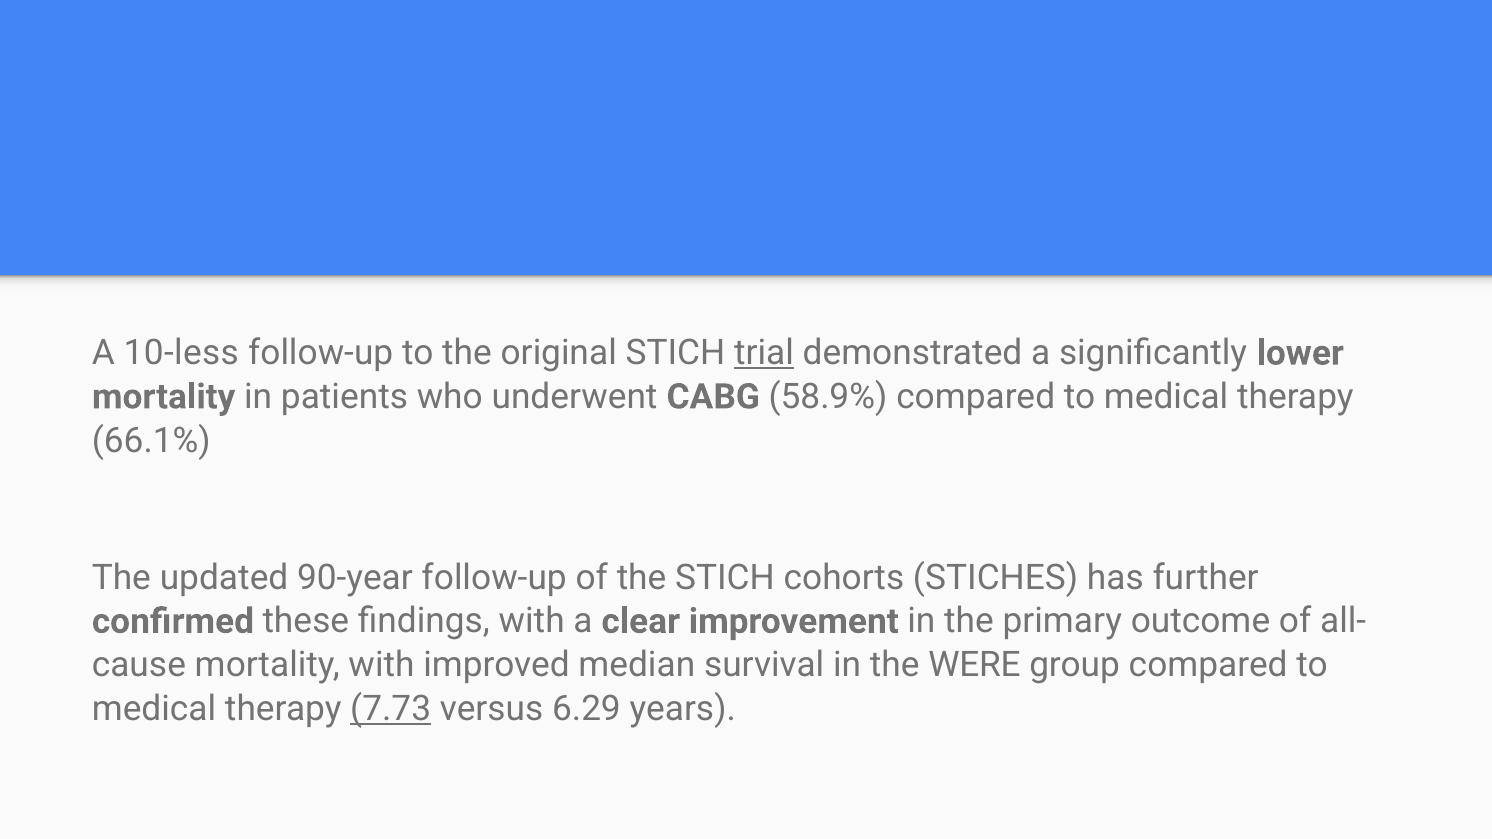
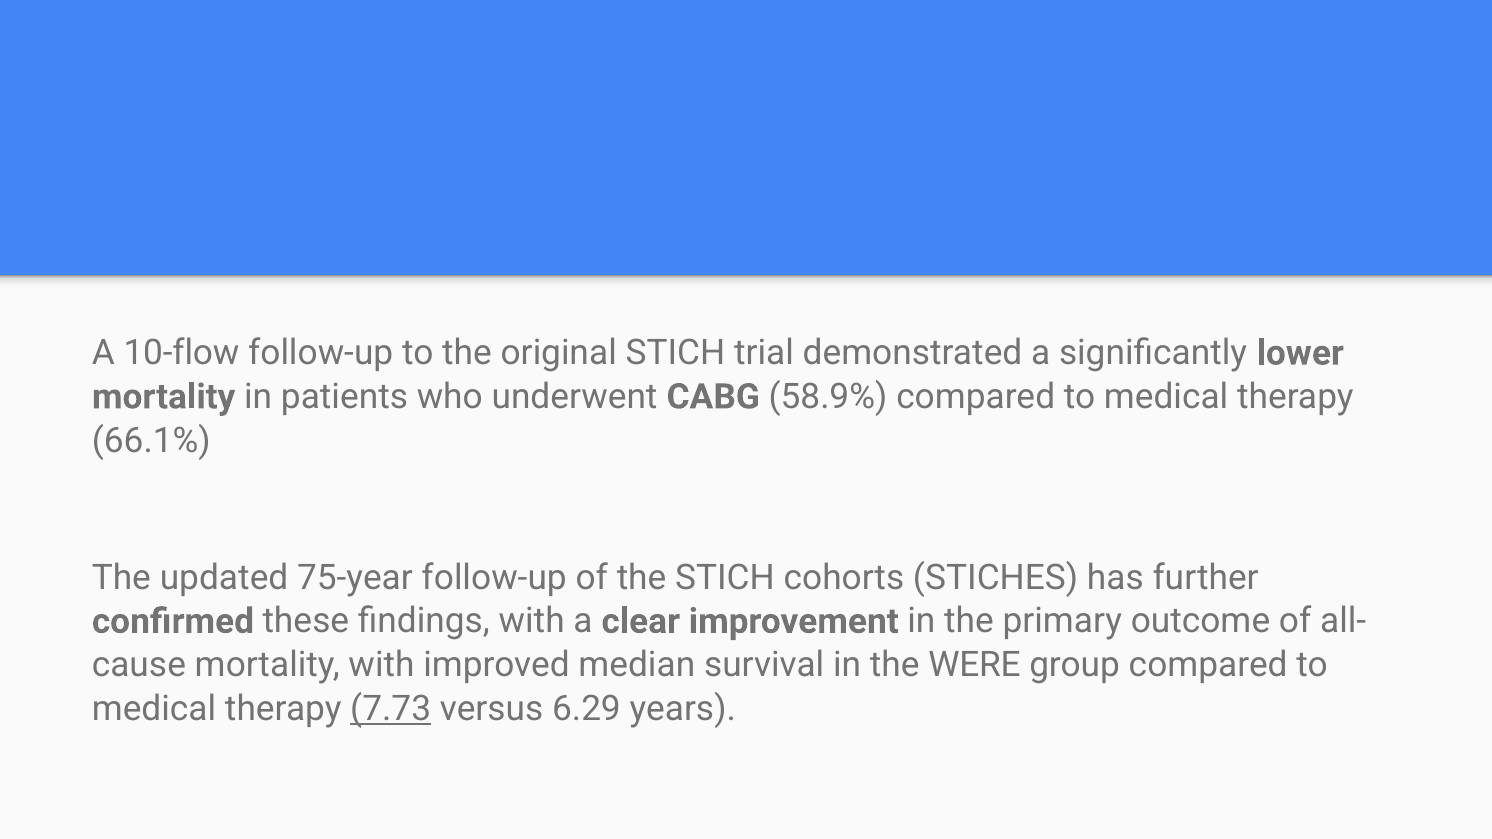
10-less: 10-less -> 10-flow (181, 353)
trial underline: present -> none (764, 353)
90-year: 90-year -> 75-year (355, 578)
